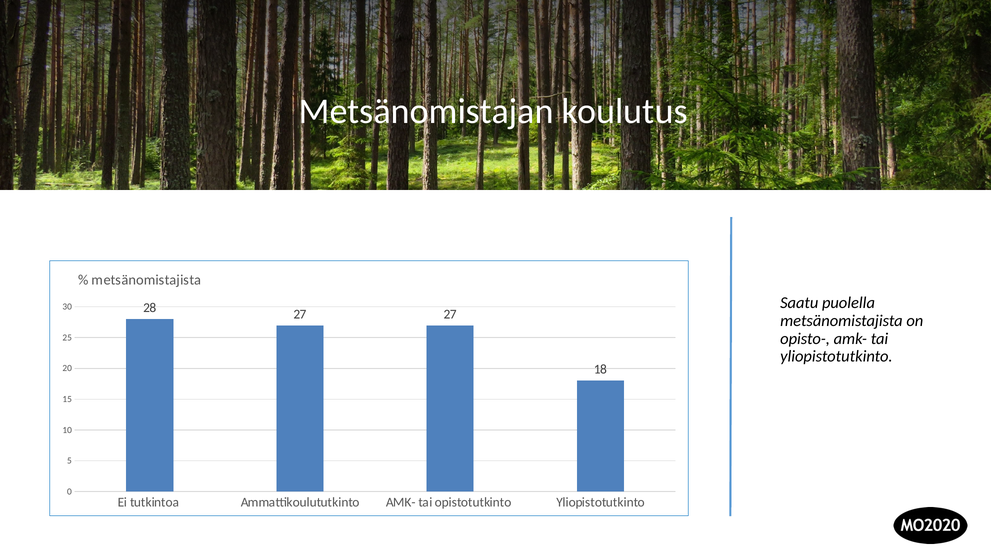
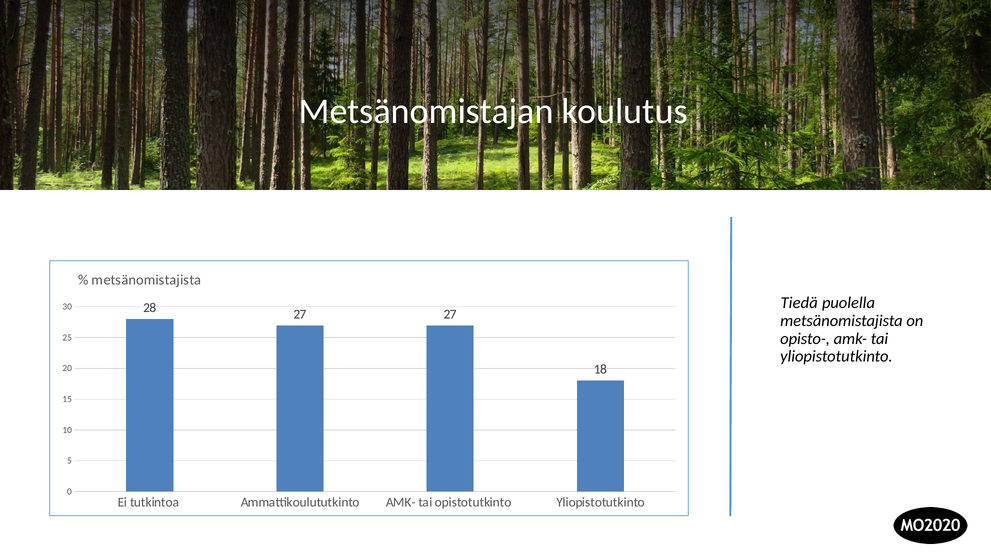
Saatu: Saatu -> Tiedä (799, 303)
